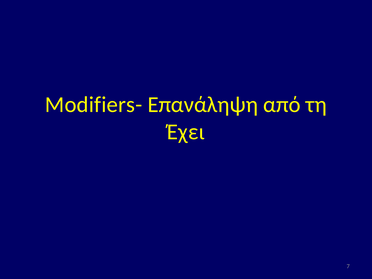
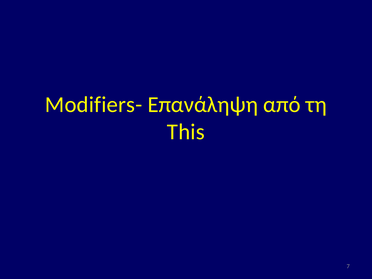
Έχει: Έχει -> This (186, 132)
